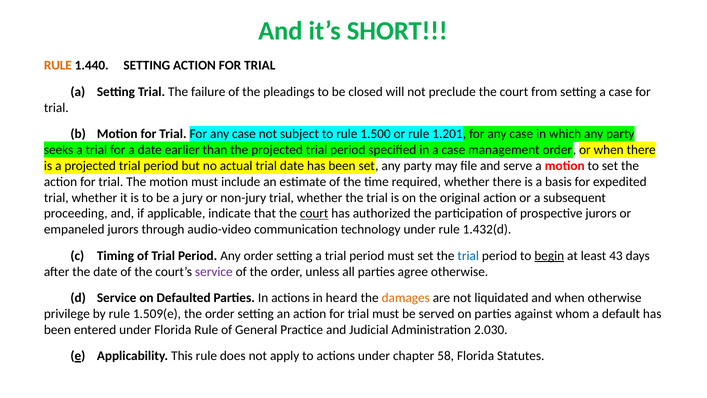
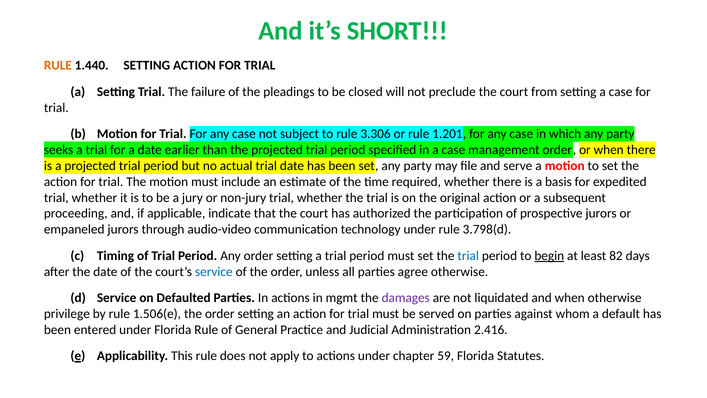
1.500: 1.500 -> 3.306 (376, 134)
court underline: present -> none (314, 213)
1.432(d: 1.432(d -> 3.798(d (487, 229)
43: 43 -> 82 (616, 256)
service colour: purple -> blue (214, 271)
heard: heard -> mgmt (342, 298)
damages colour: orange -> purple (406, 298)
1.509(e: 1.509(e -> 1.506(e (157, 314)
2.030: 2.030 -> 2.416 (491, 329)
58: 58 -> 59 (446, 356)
